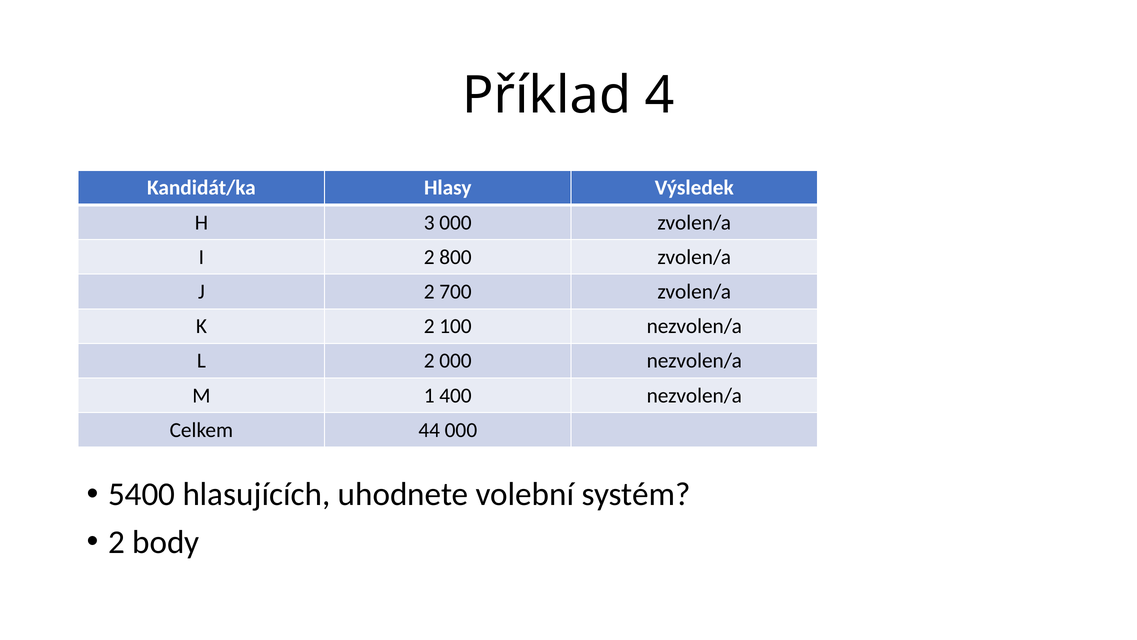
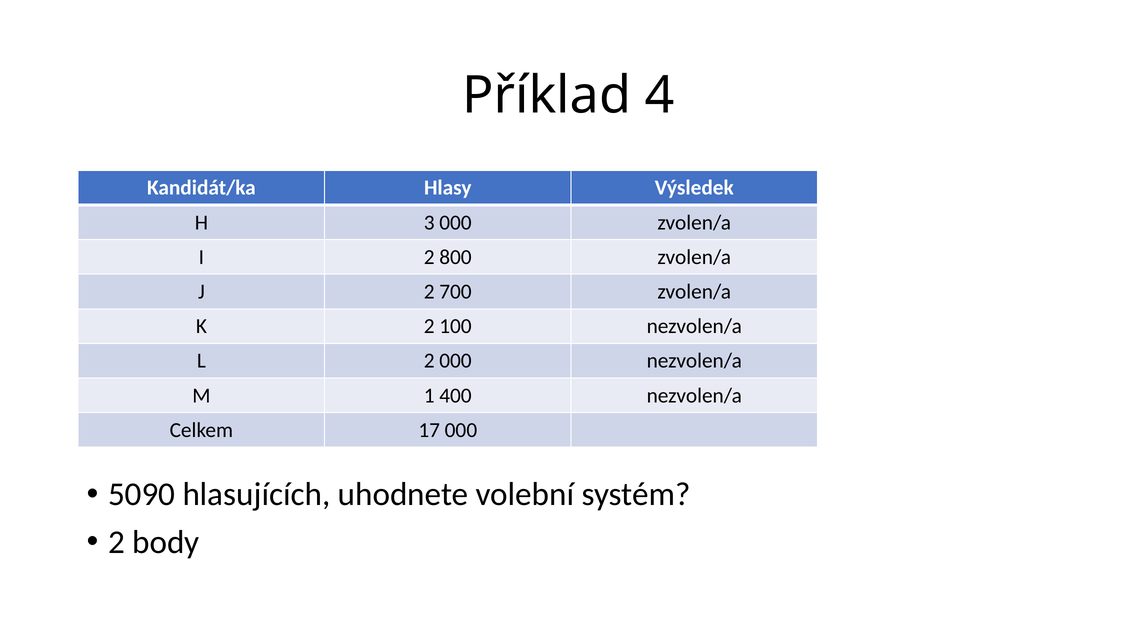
44: 44 -> 17 (429, 430)
5400: 5400 -> 5090 (142, 494)
